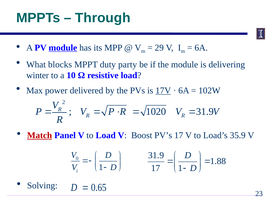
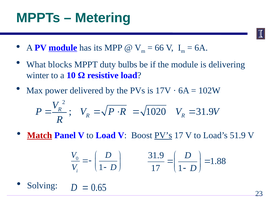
Through: Through -> Metering (103, 18)
29: 29 -> 66 (159, 48)
party: party -> bulbs (128, 65)
17V underline: present -> none (163, 91)
PV’s underline: none -> present (163, 136)
35.9: 35.9 -> 51.9 (238, 136)
